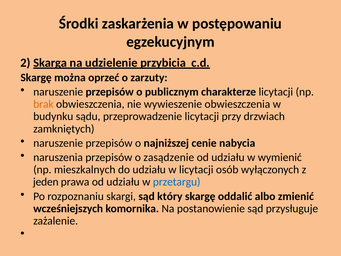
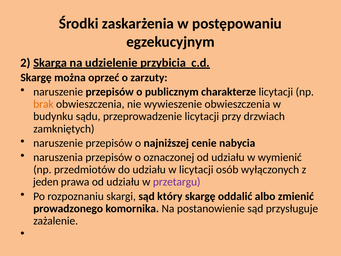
zasądzenie: zasądzenie -> oznaczonej (169, 157)
mieszkalnych: mieszkalnych -> przedmiotów (85, 170)
przetargu colour: blue -> purple (177, 182)
wcześniejszych: wcześniejszych -> prowadzonego (68, 208)
